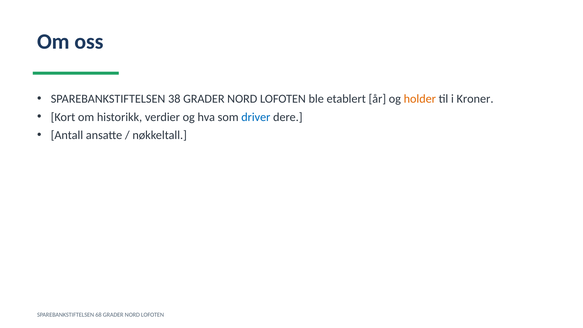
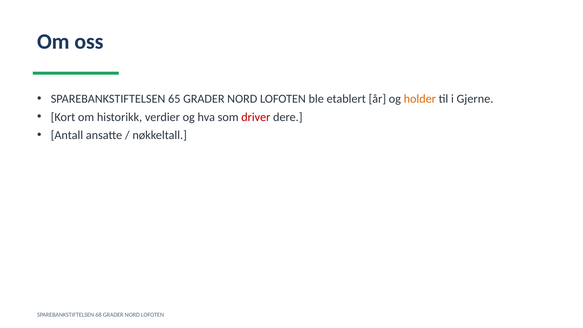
38: 38 -> 65 (174, 99)
Kroner: Kroner -> Gjerne (475, 99)
driver colour: blue -> red (256, 117)
